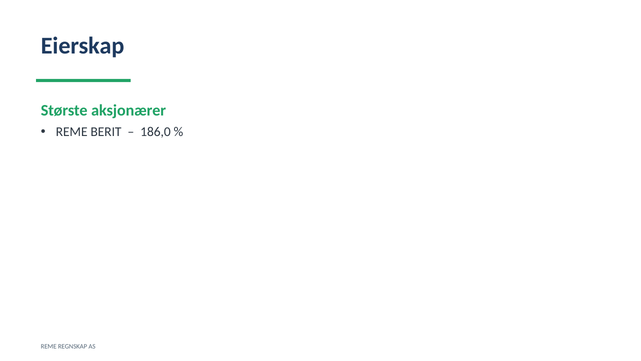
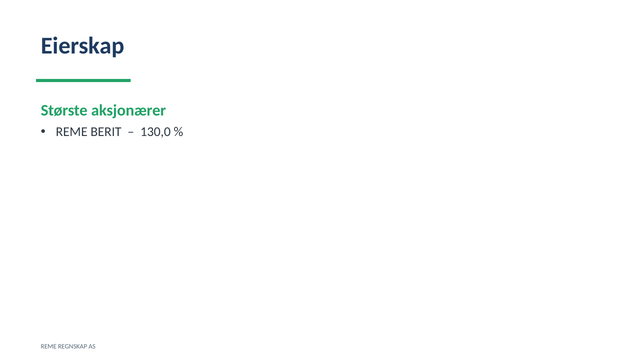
186,0: 186,0 -> 130,0 (155, 132)
